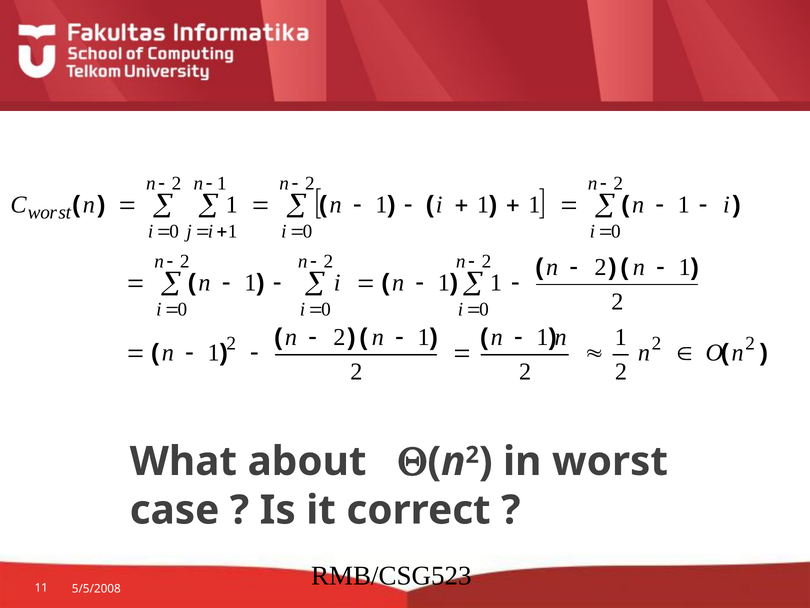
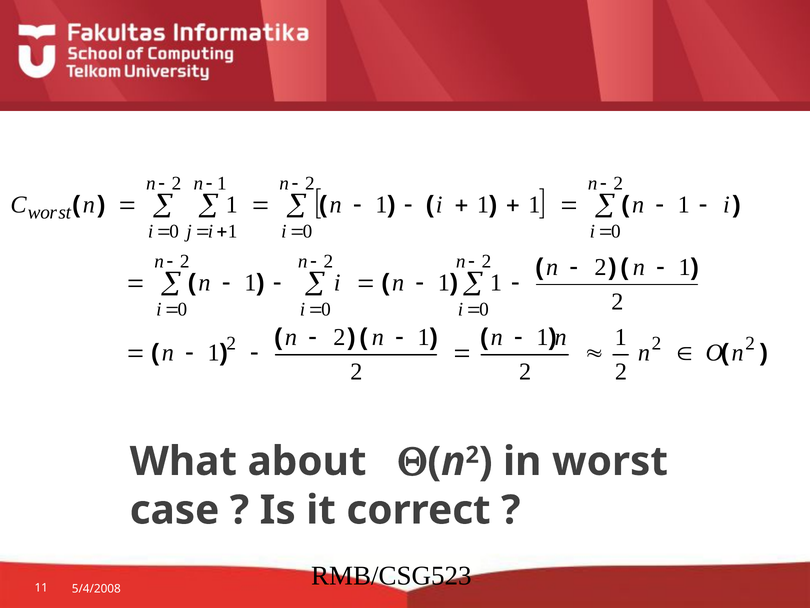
5/5/2008: 5/5/2008 -> 5/4/2008 (96, 588)
